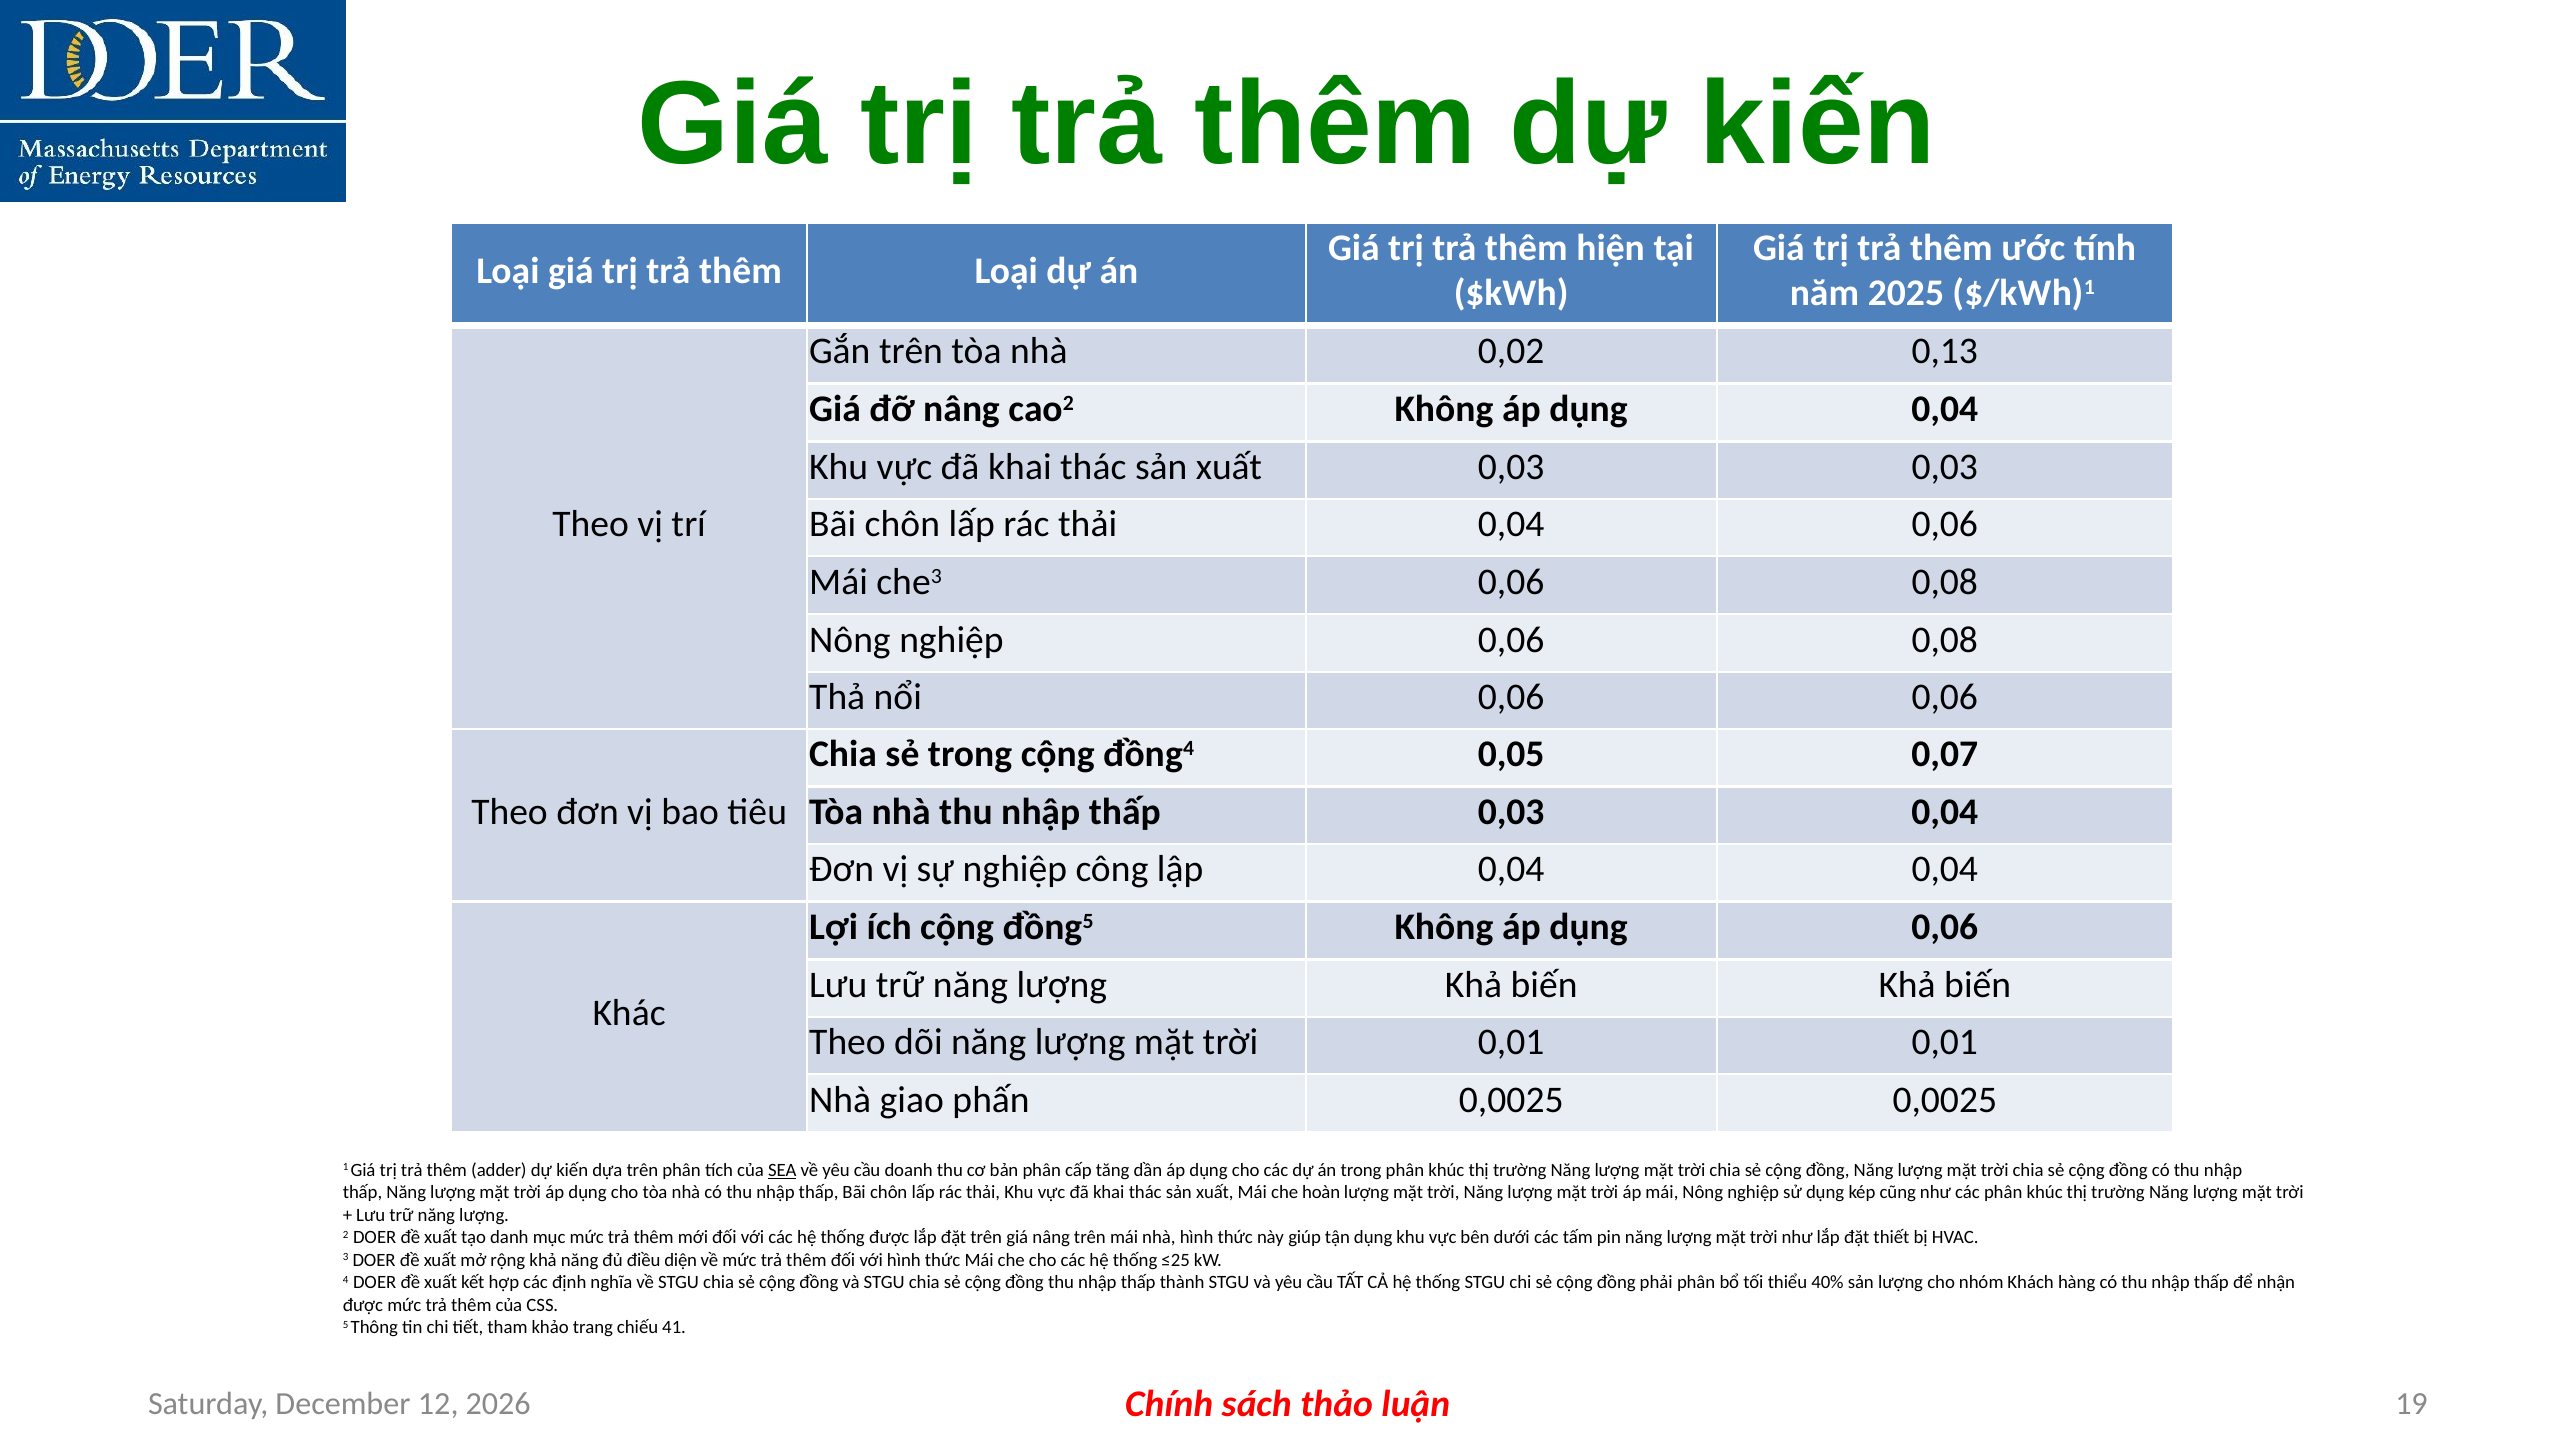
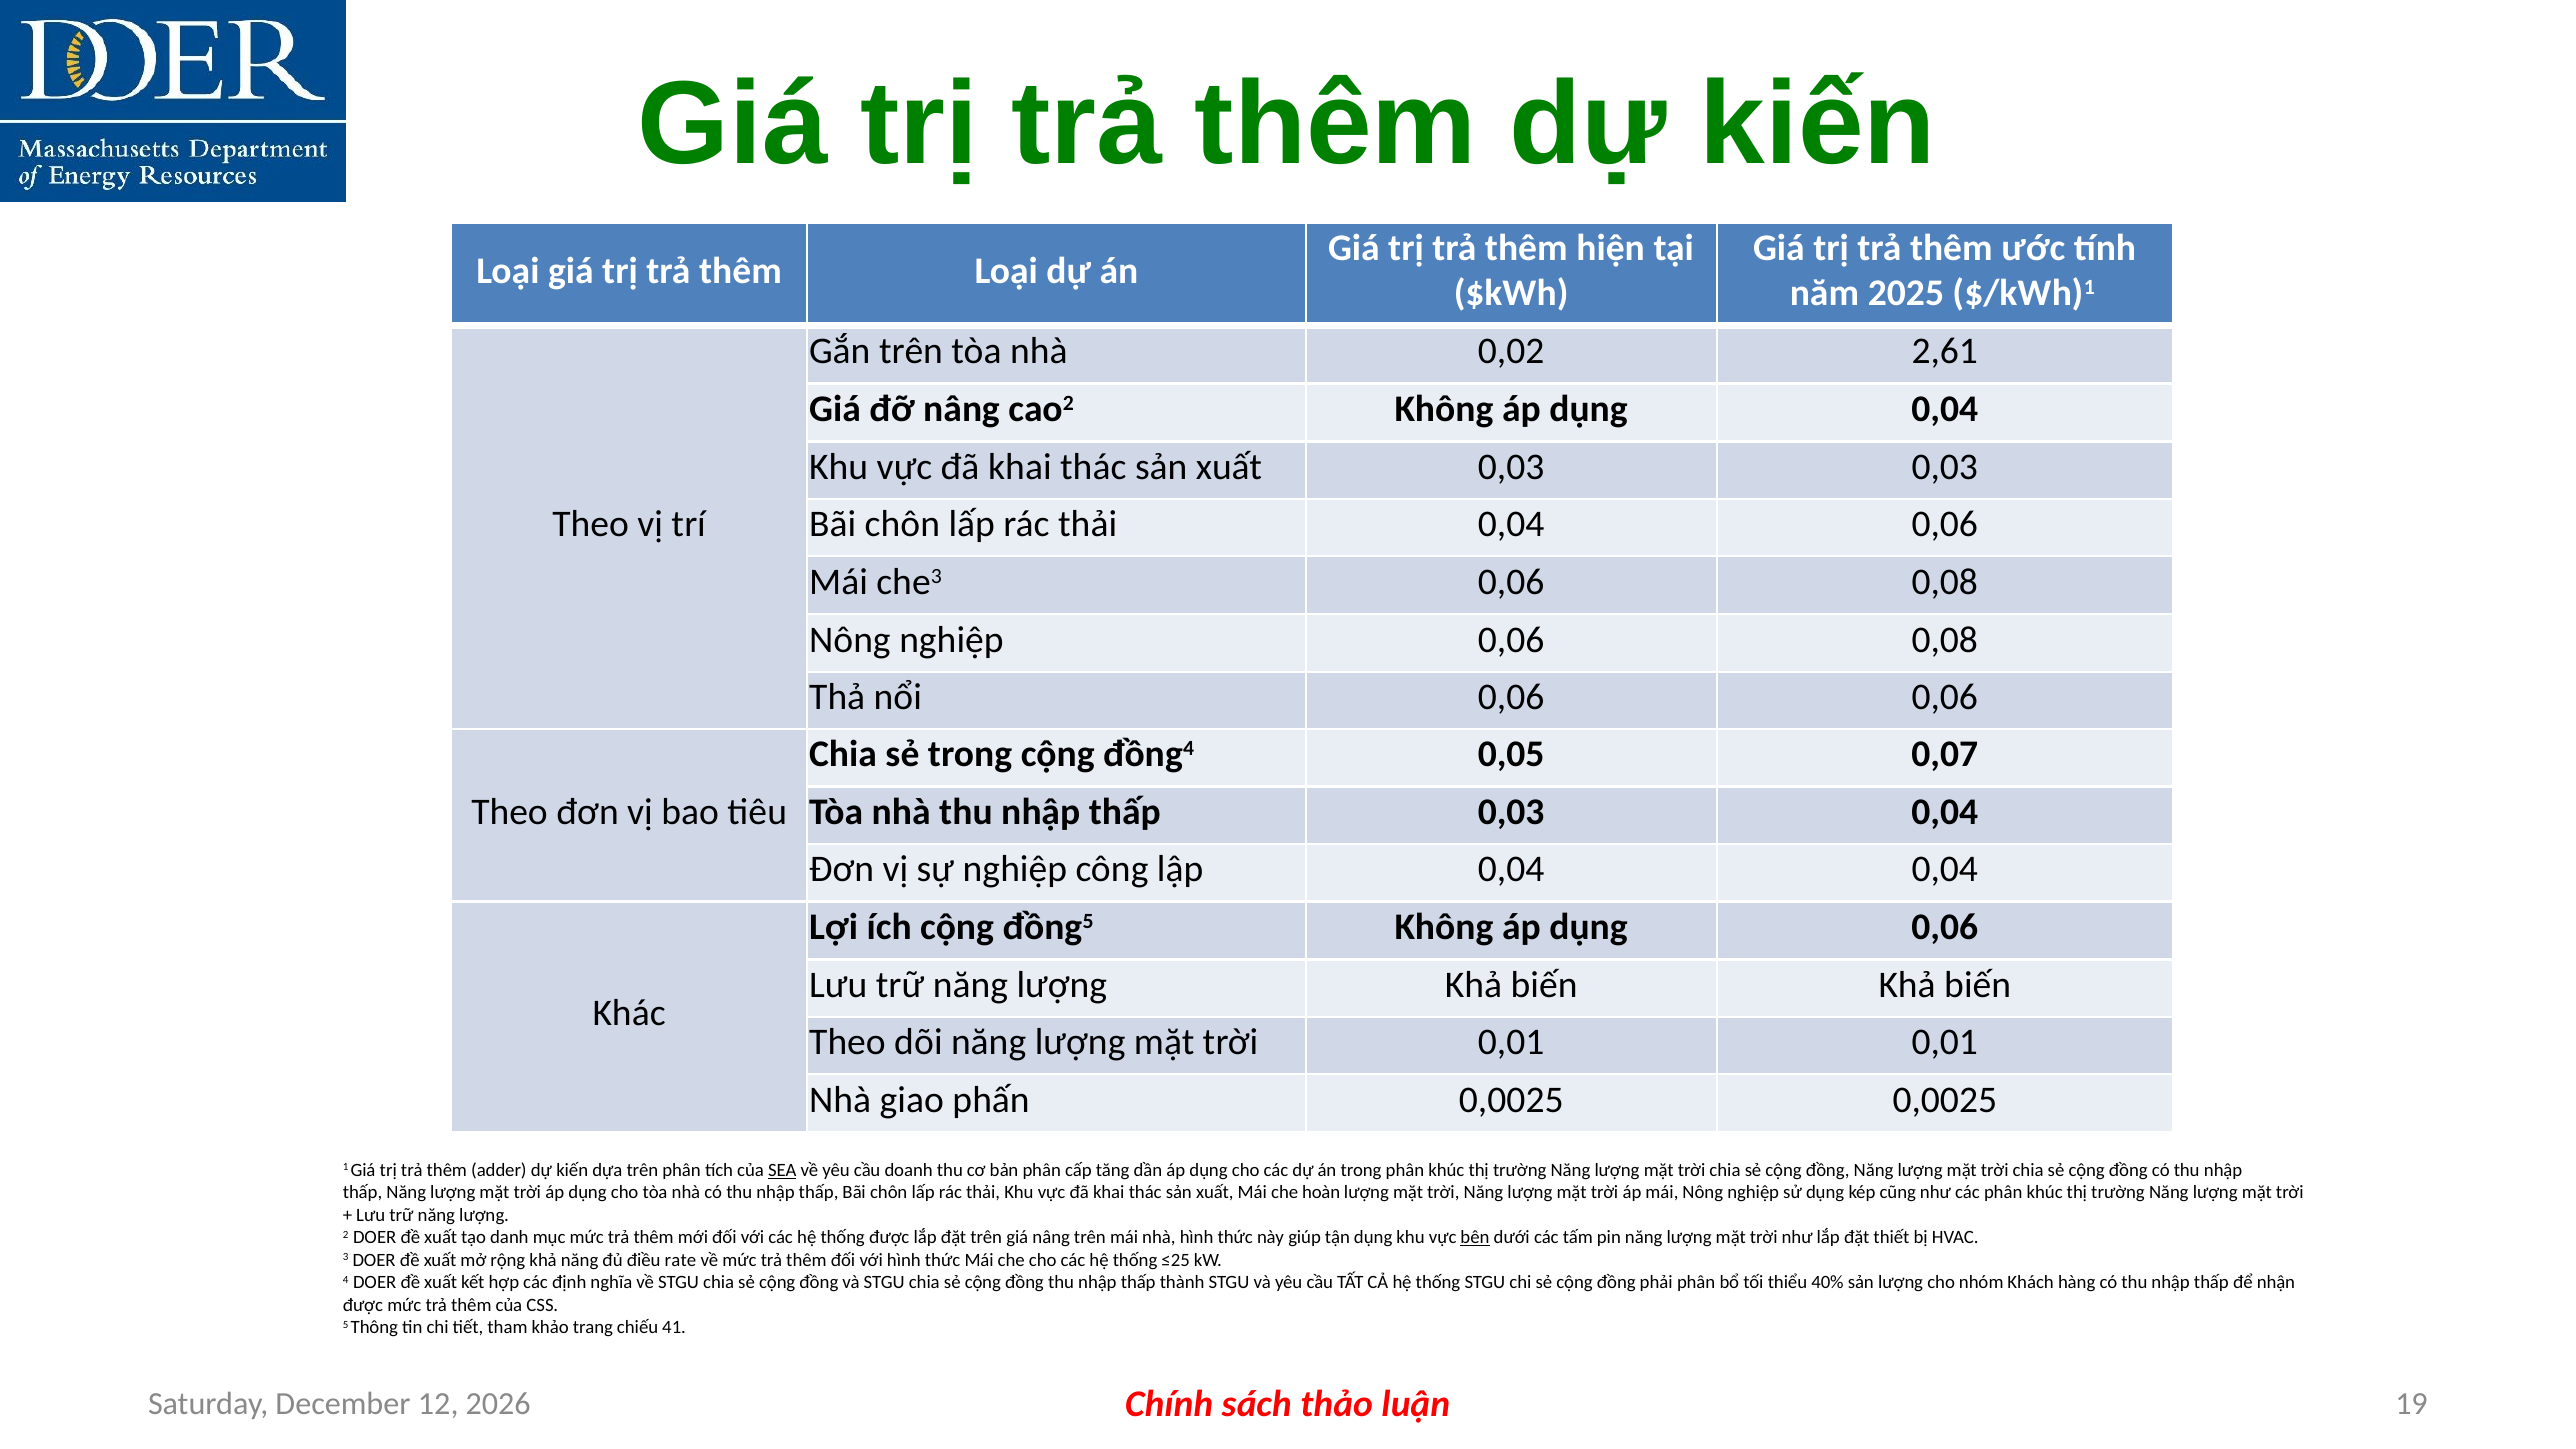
0,13: 0,13 -> 2,61 (1945, 351)
bên underline: none -> present (1475, 1238)
diện: diện -> rate (680, 1260)
